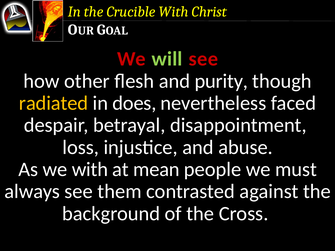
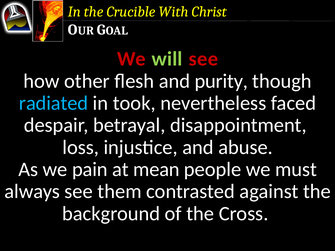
radiated colour: yellow -> light blue (54, 103)
does: does -> took (134, 103)
we with: with -> pain (90, 170)
